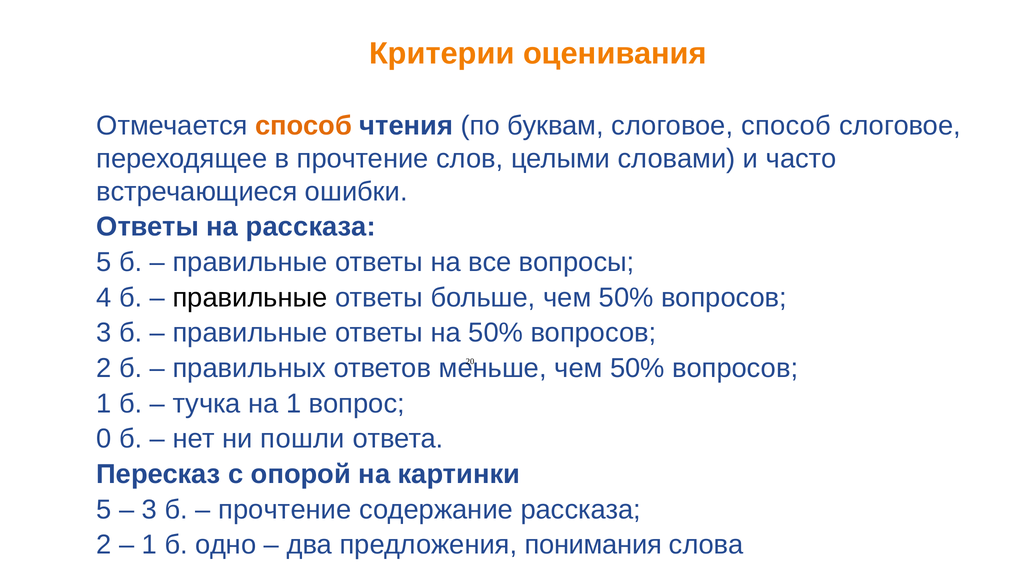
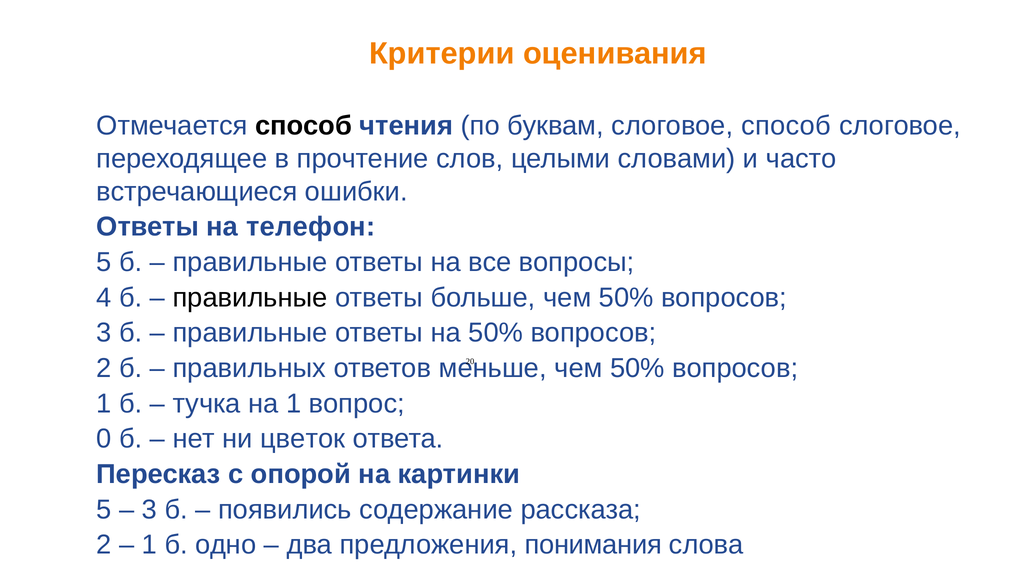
способ colour: orange -> black (304, 126)
на рассказа: рассказа -> телефон (311, 227)
пошли: пошли -> цветок (303, 439)
прочтение: прочтение -> появились (285, 509)
